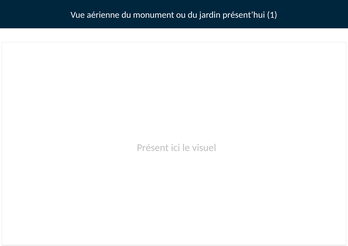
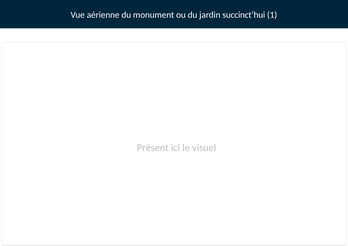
présent’hui: présent’hui -> succinct’hui (244, 15)
